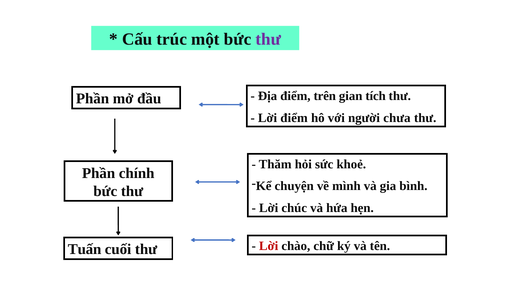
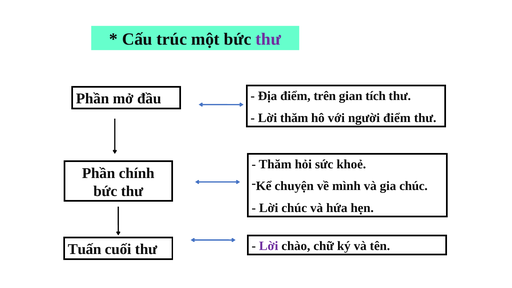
Lời điểm: điểm -> thăm (294, 118)
người chưa: chưa -> điểm (397, 118)
gia bình: bình -> chúc (413, 186)
Lời colour: red -> purple (269, 246)
